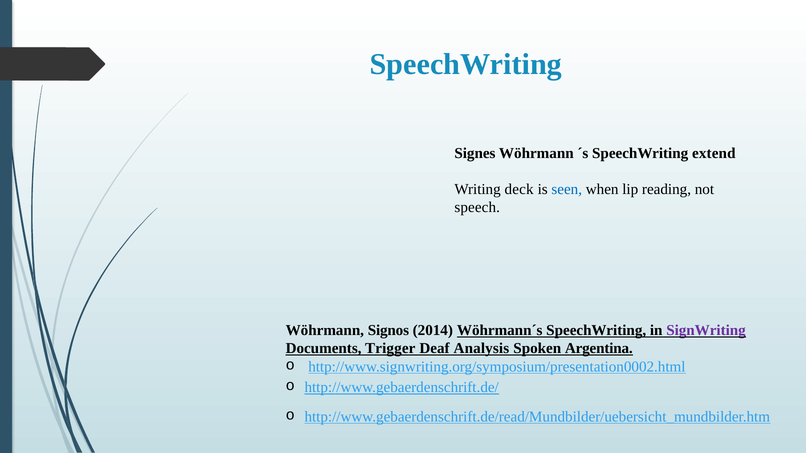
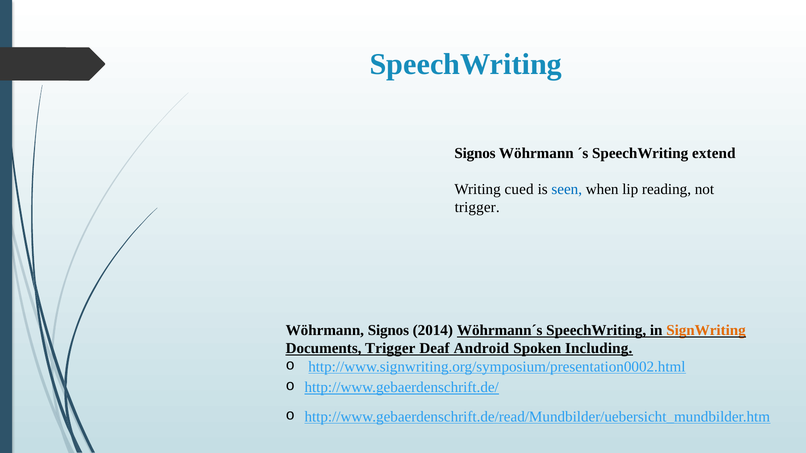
Signes: Signes -> Signos (475, 153)
deck: deck -> cued (519, 190)
speech: speech -> trigger (477, 208)
SignWriting colour: purple -> orange (706, 331)
Analysis: Analysis -> Android (481, 349)
Argentina: Argentina -> Including (599, 349)
